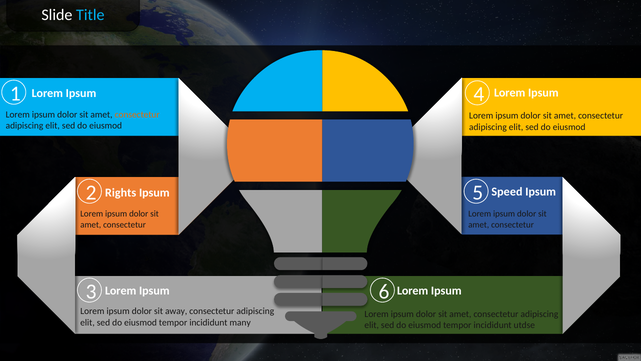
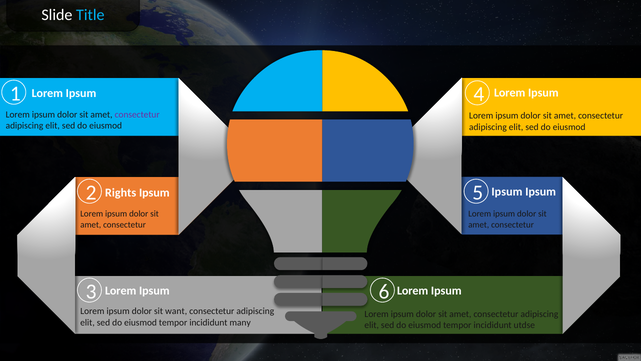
consectetur colour: orange -> purple (137, 114)
5 Speed: Speed -> Ipsum (507, 192)
away: away -> want (176, 311)
